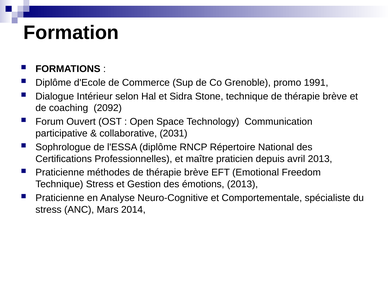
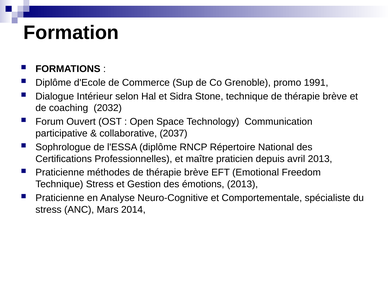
2092: 2092 -> 2032 (108, 108)
2031: 2031 -> 2037 (174, 134)
